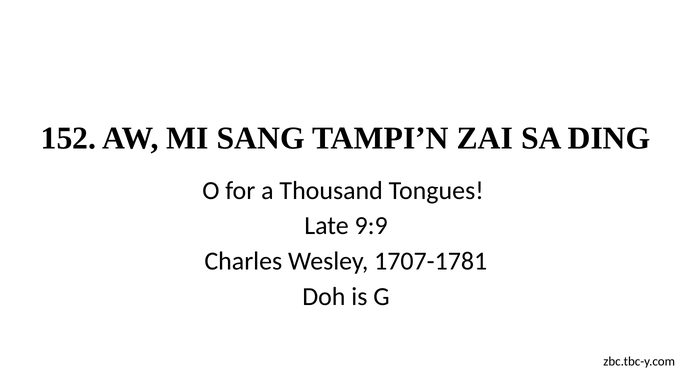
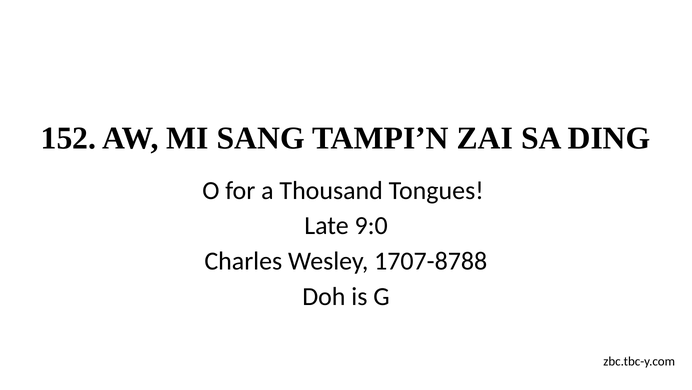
9:9: 9:9 -> 9:0 (371, 225)
1707-1781: 1707-1781 -> 1707-8788 (431, 261)
